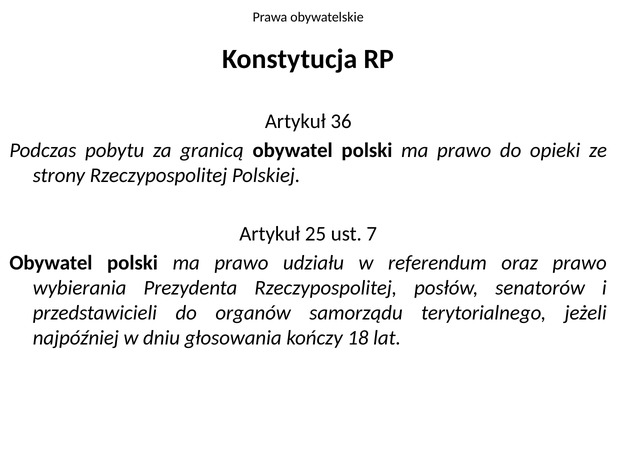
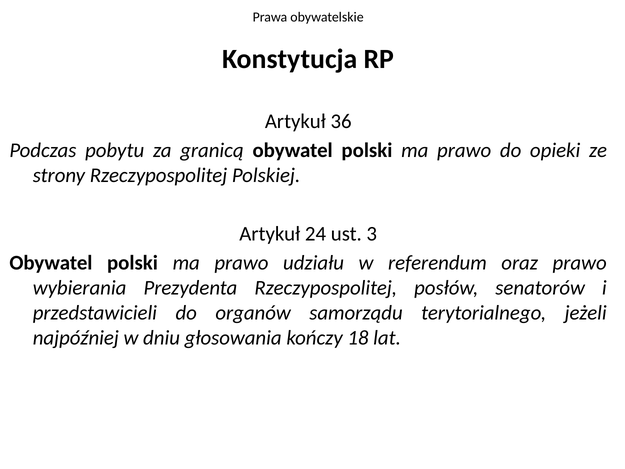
25: 25 -> 24 (316, 234)
7: 7 -> 3 (372, 234)
